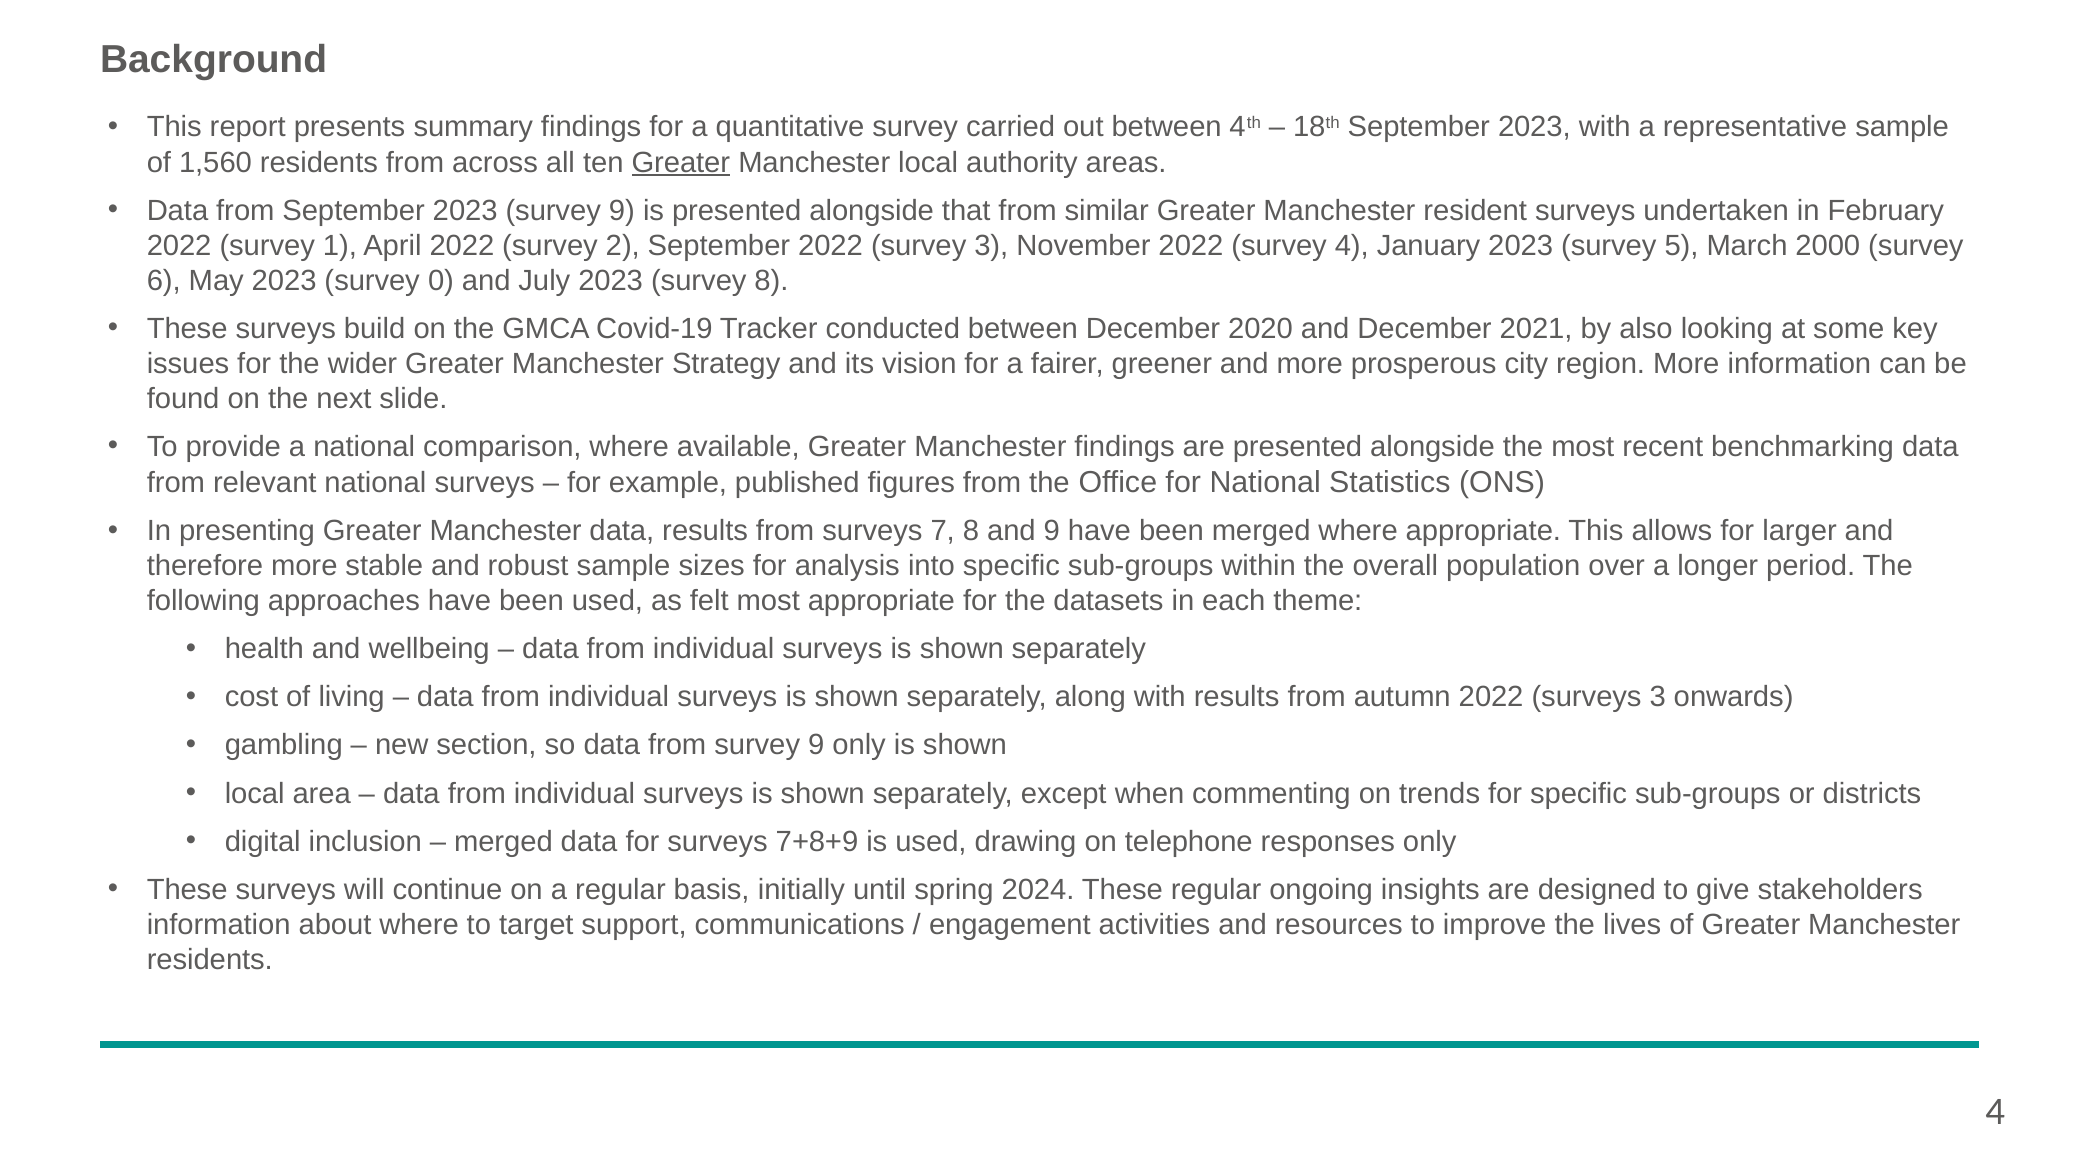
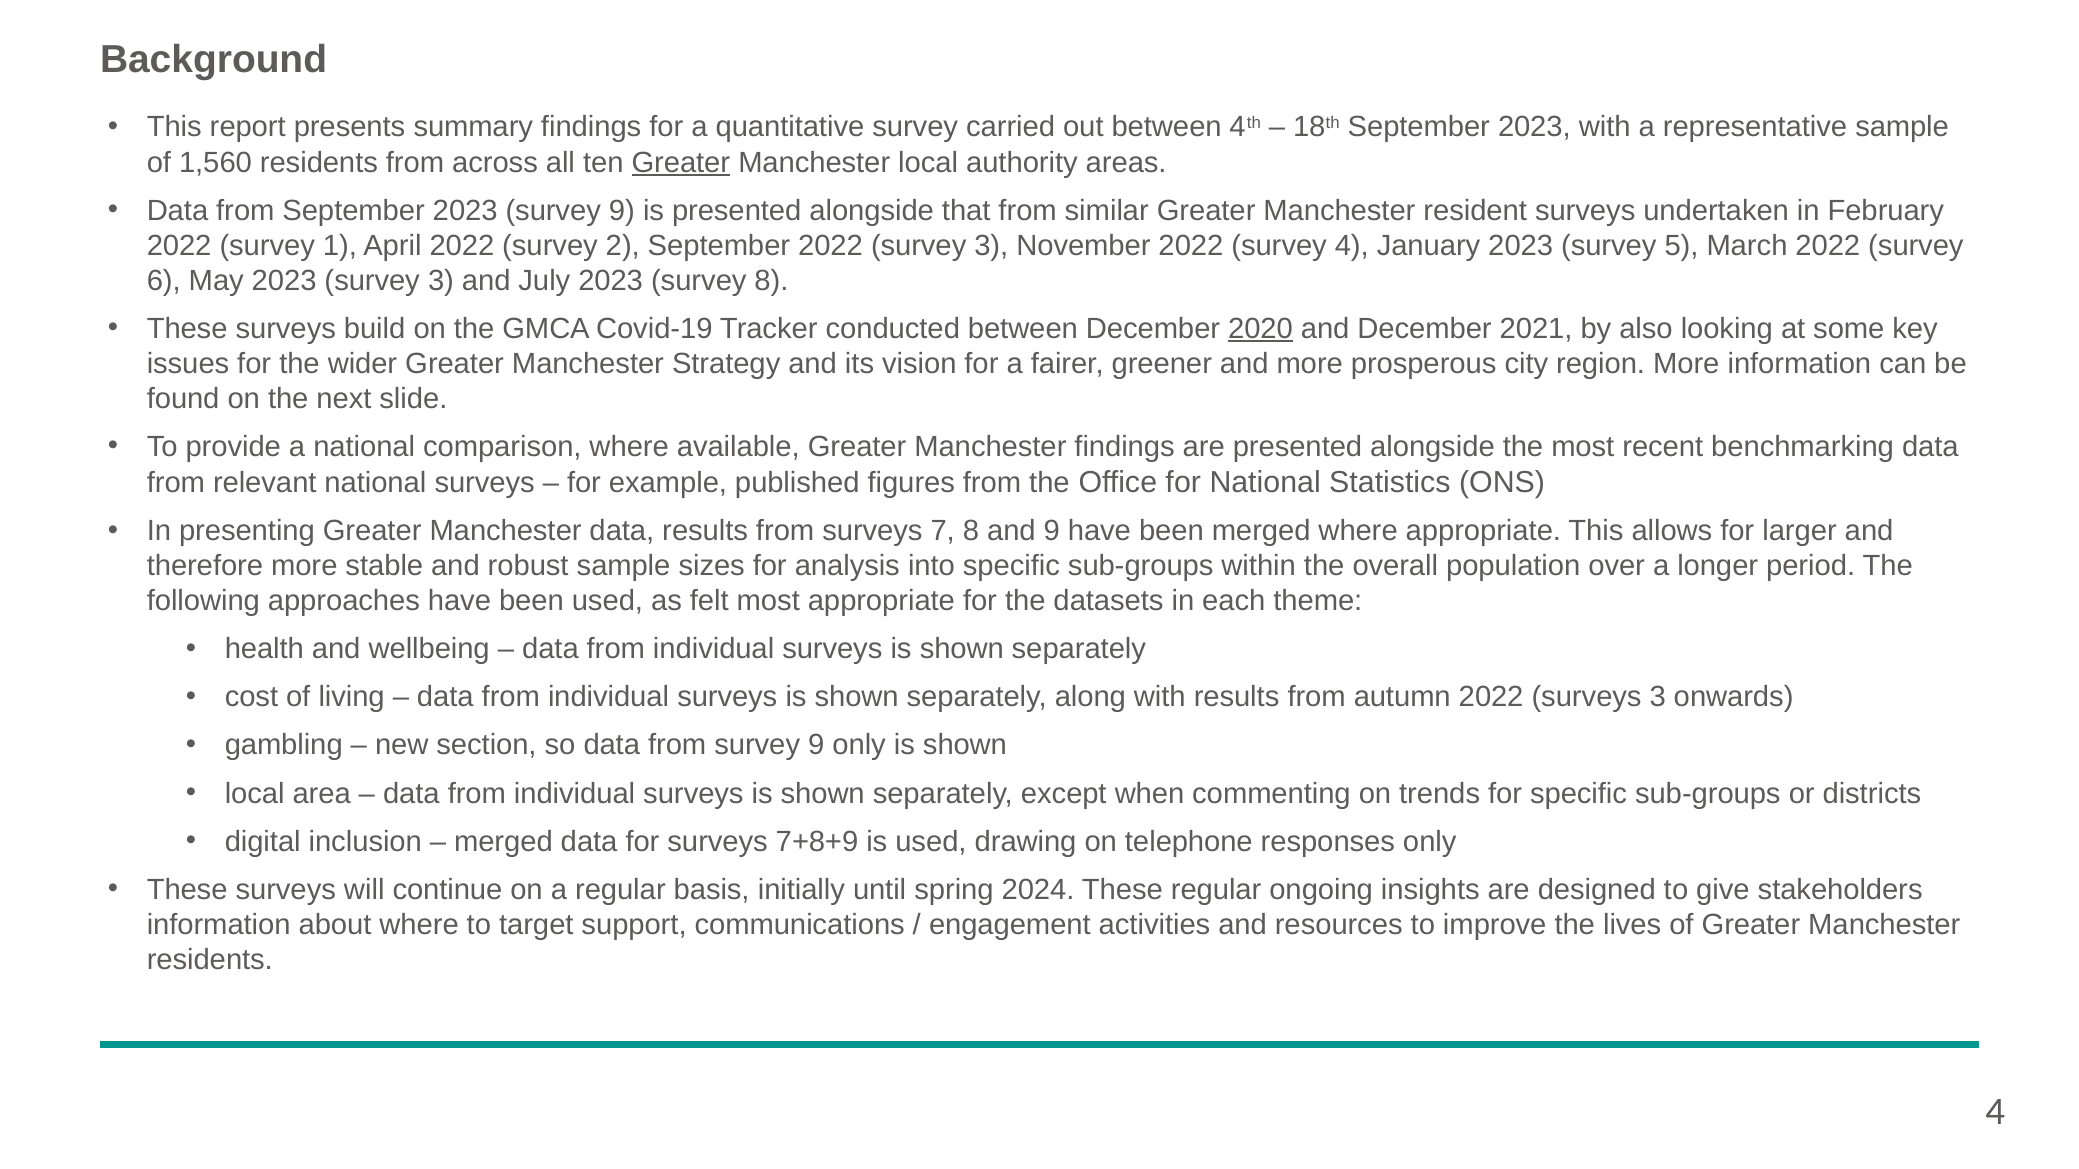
March 2000: 2000 -> 2022 (1828, 246)
2023 survey 0: 0 -> 3 (441, 281)
2020 underline: none -> present (1260, 329)
